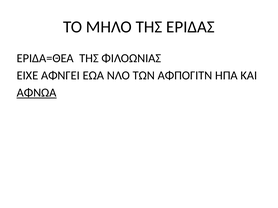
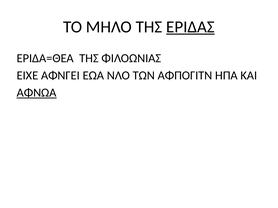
ΕΡΙΔΑΣ underline: none -> present (190, 27)
